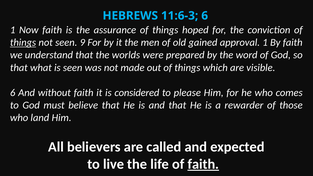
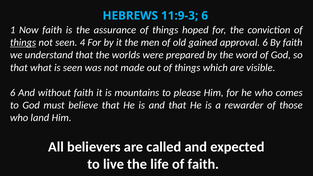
11:6-3: 11:6-3 -> 11:9-3 (180, 16)
9: 9 -> 4 (82, 43)
approval 1: 1 -> 6 (265, 43)
considered: considered -> mountains (137, 93)
faith underline: present -> none (203, 164)
